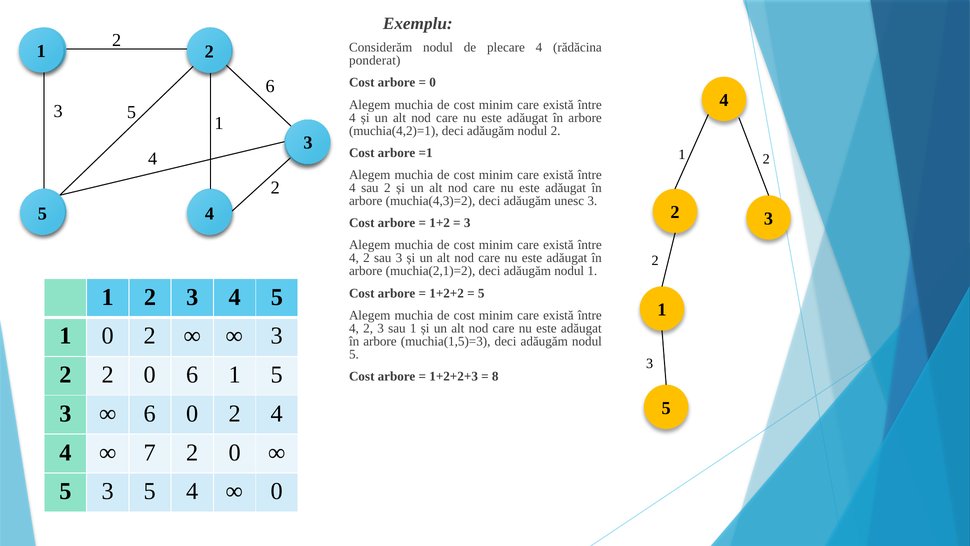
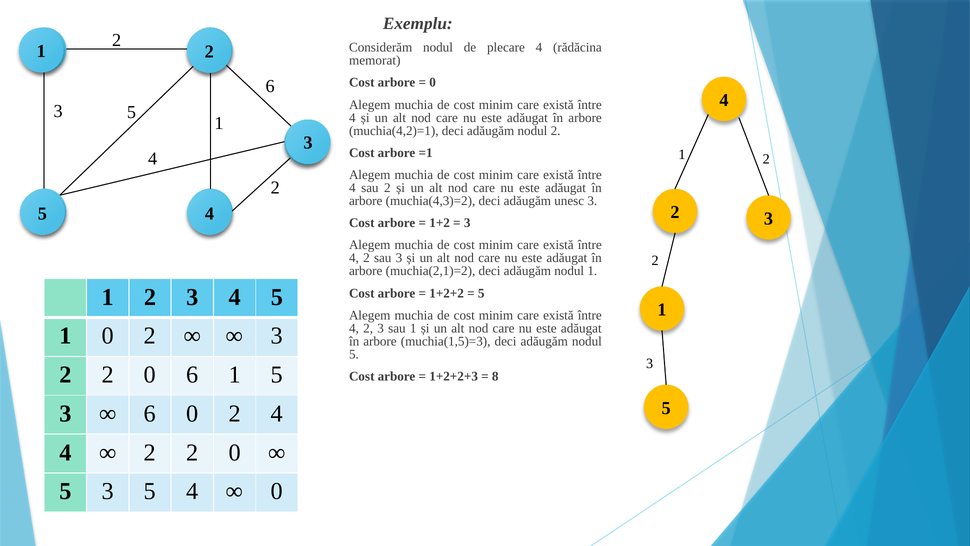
ponderat: ponderat -> memorat (375, 60)
7: 7 -> 2 (150, 452)
